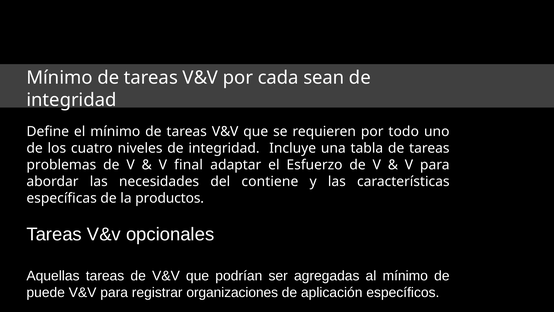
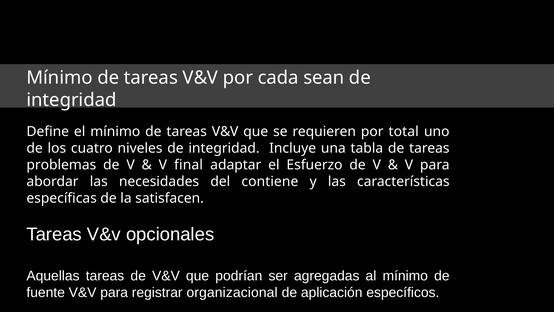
todo: todo -> total (404, 131)
productos: productos -> satisfacen (170, 198)
puede: puede -> fuente (46, 292)
organizaciones: organizaciones -> organizacional (232, 292)
